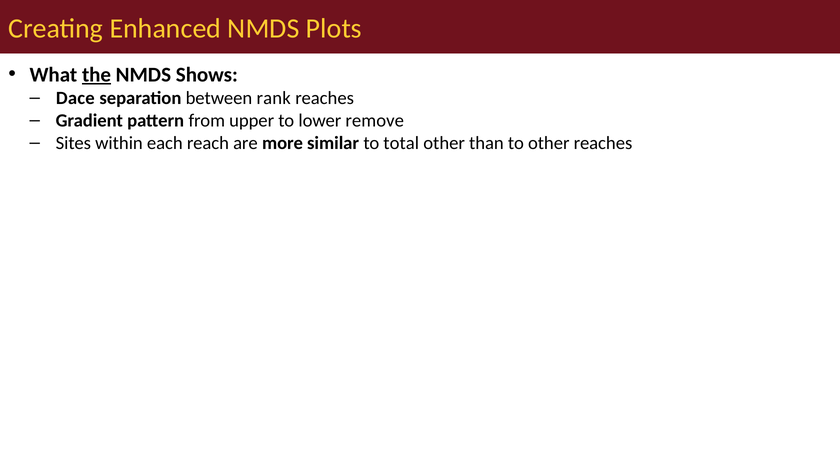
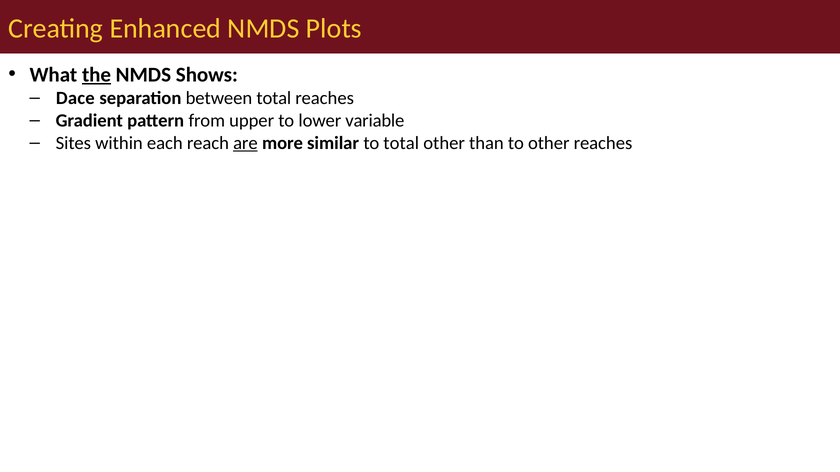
between rank: rank -> total (274, 98)
remove: remove -> variable (375, 121)
are underline: none -> present (245, 143)
